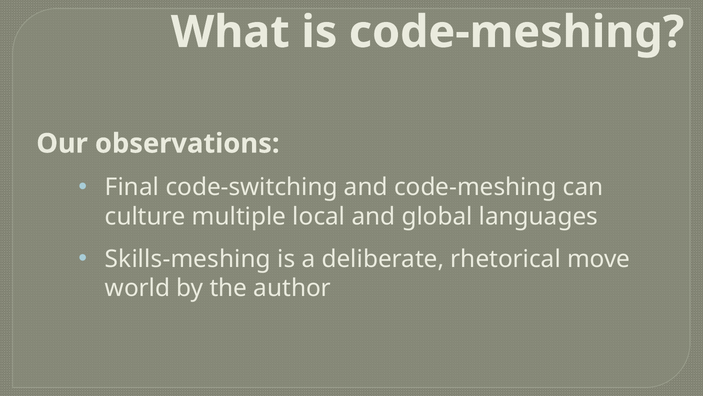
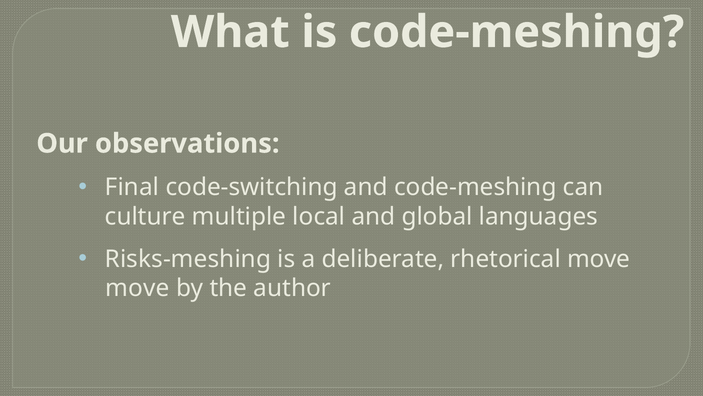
Skills-meshing: Skills-meshing -> Risks-meshing (188, 259)
world: world -> move (137, 288)
